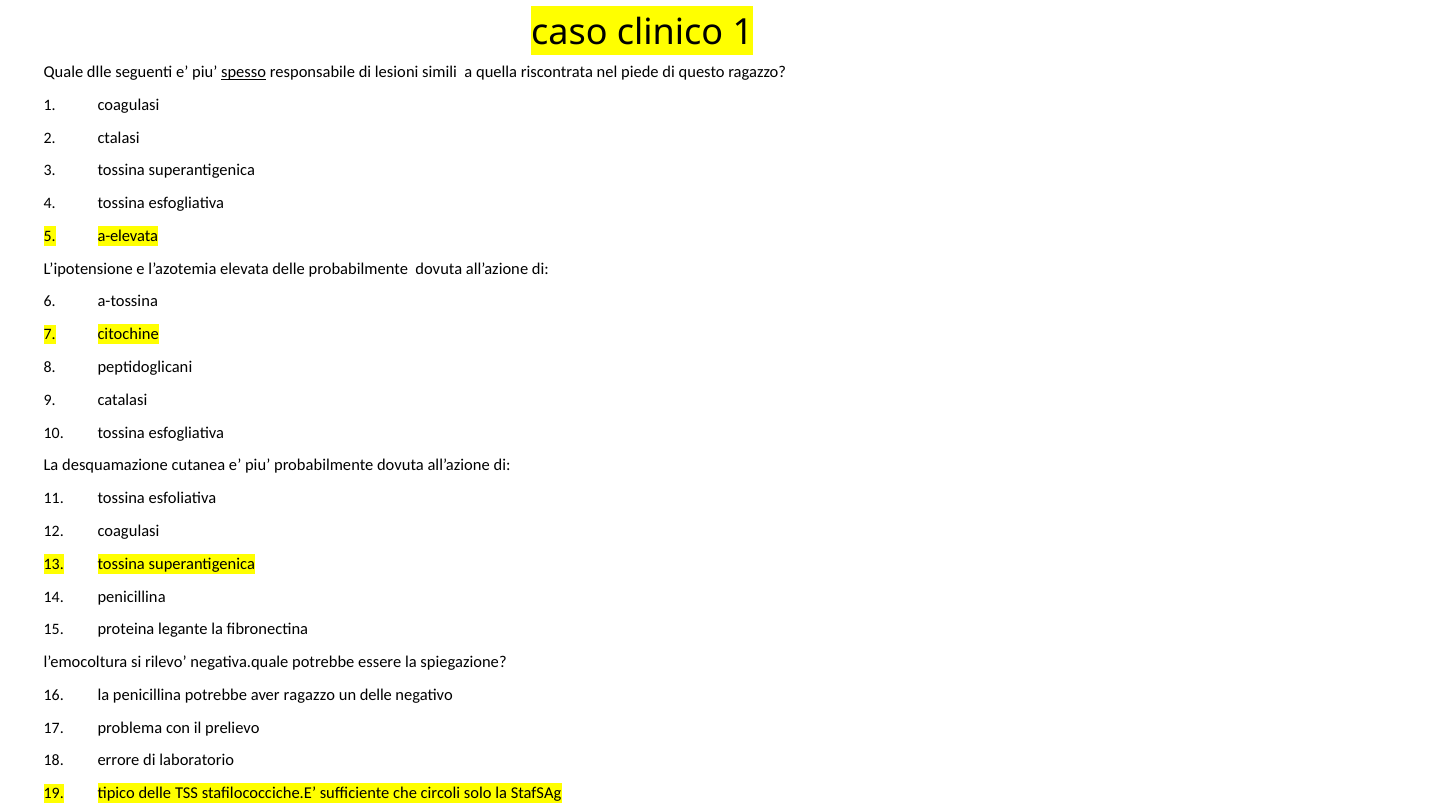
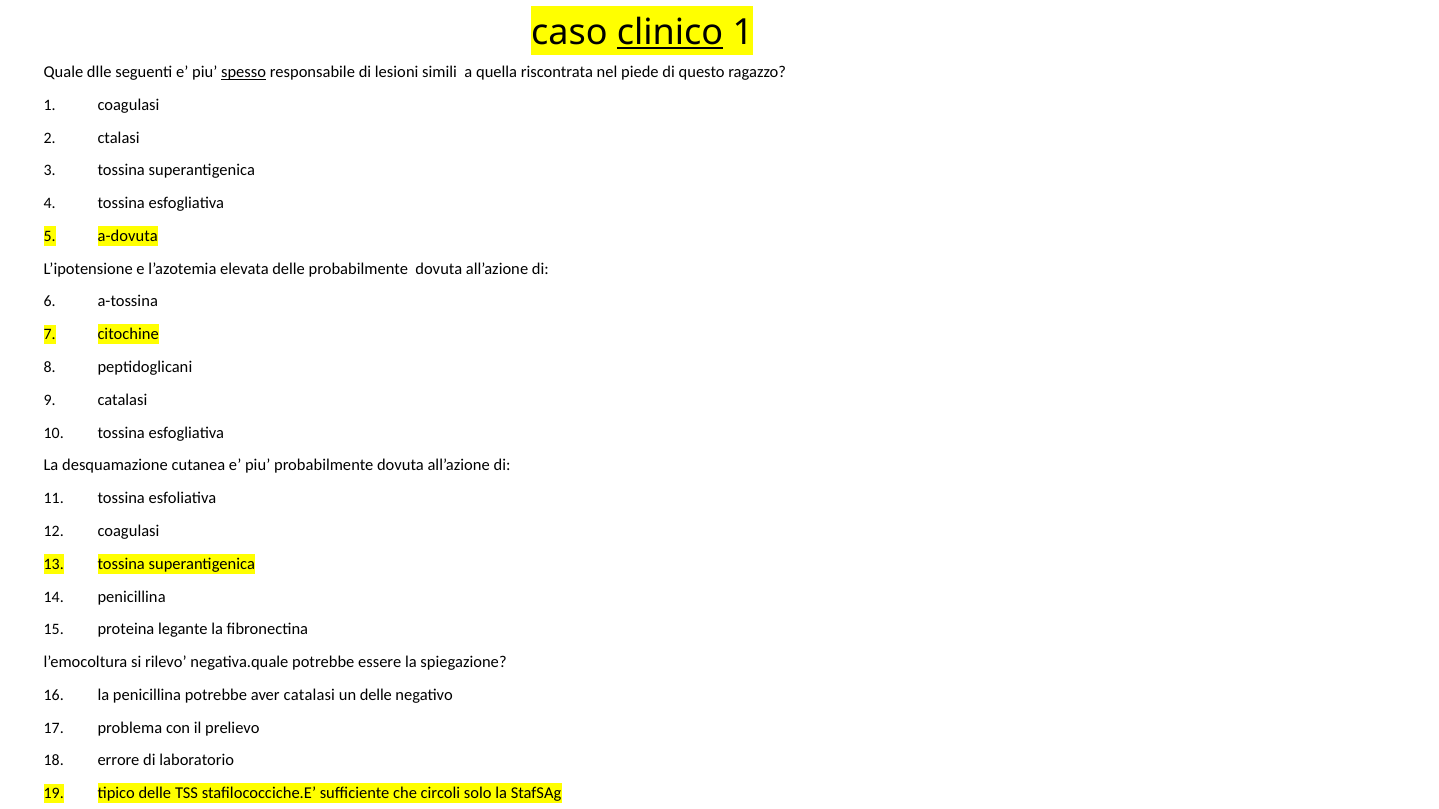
clinico underline: none -> present (670, 33)
a-elevata: a-elevata -> a-dovuta (128, 236)
aver ragazzo: ragazzo -> catalasi (309, 695)
